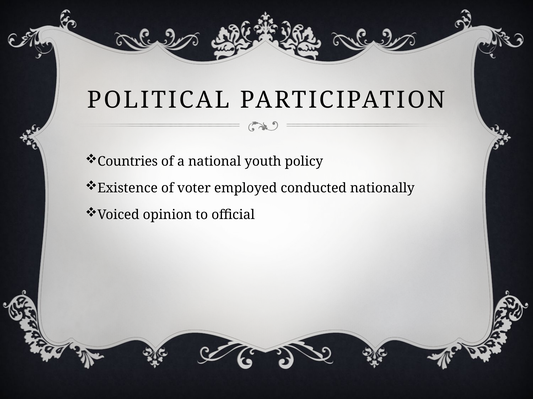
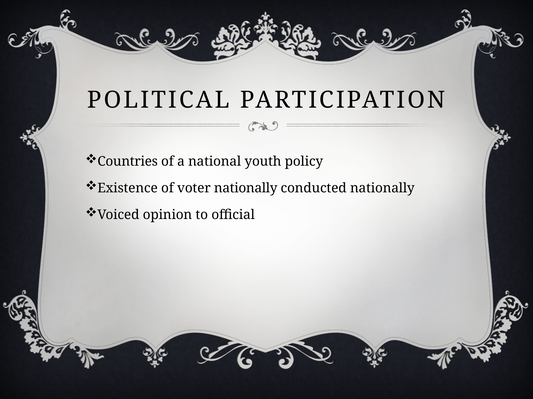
voter employed: employed -> nationally (246, 188)
